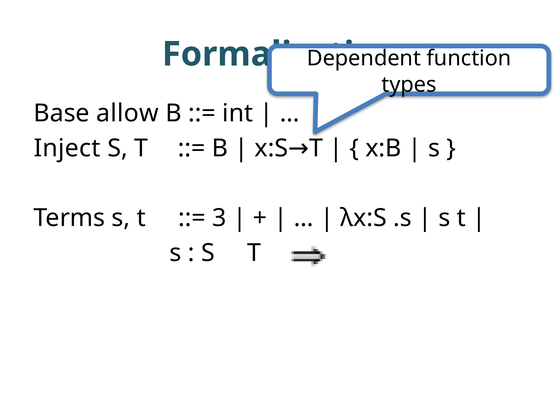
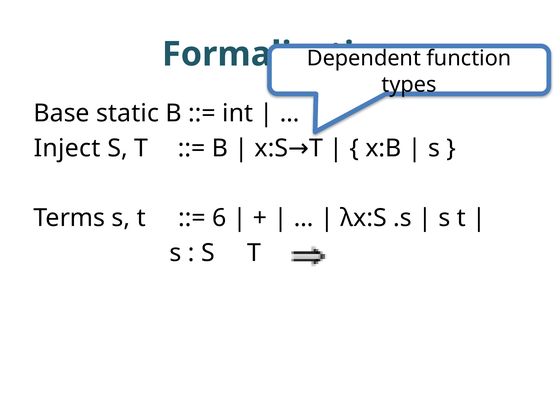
allow: allow -> static (128, 113)
3: 3 -> 6 (219, 218)
